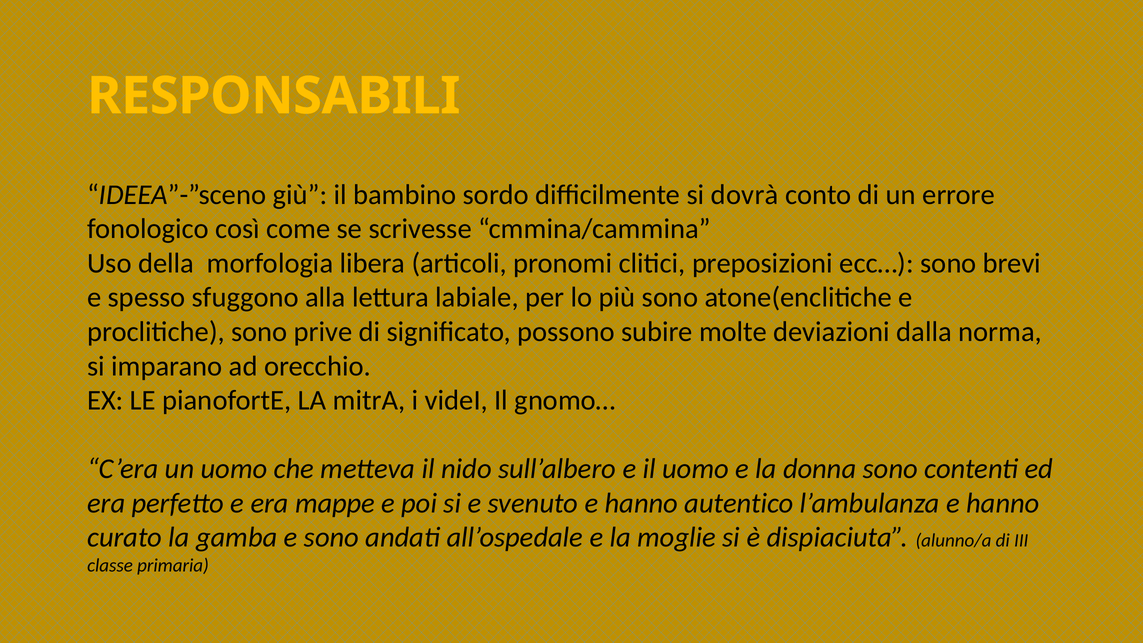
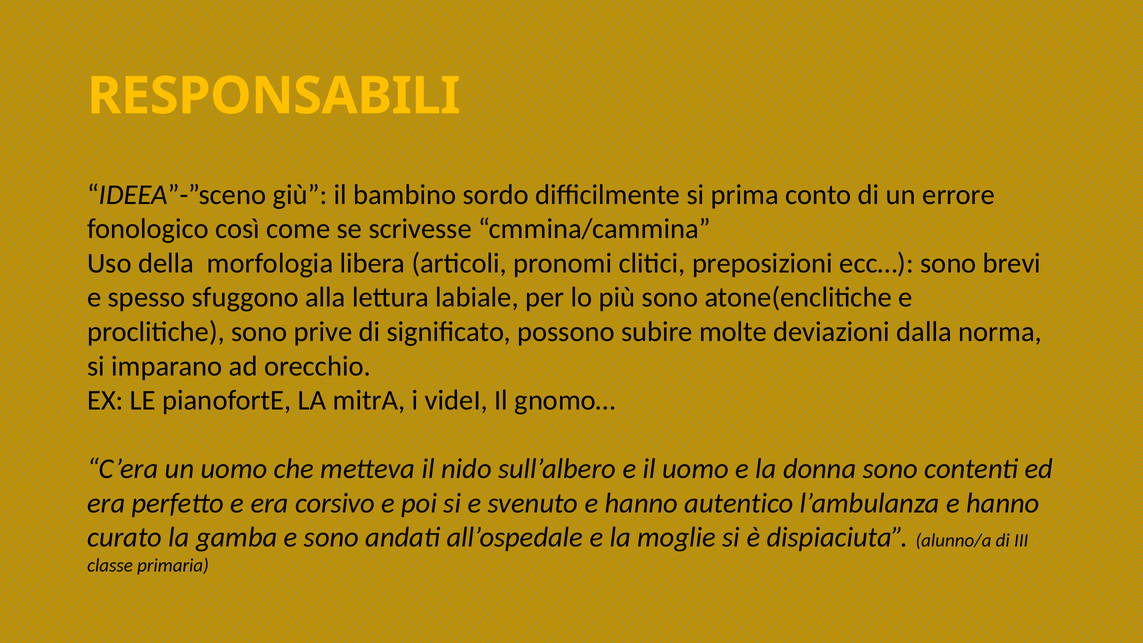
dovrà: dovrà -> prima (745, 195)
mappe: mappe -> corsivo (335, 503)
